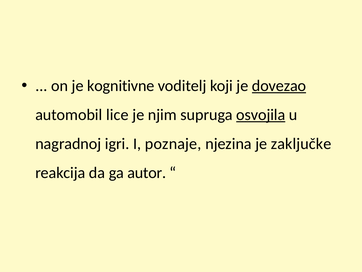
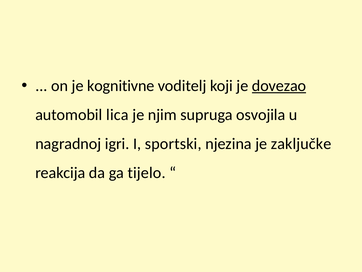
lice: lice -> lica (117, 115)
osvojila underline: present -> none (261, 115)
poznaje: poznaje -> sportski (173, 144)
autor: autor -> tijelo (147, 173)
